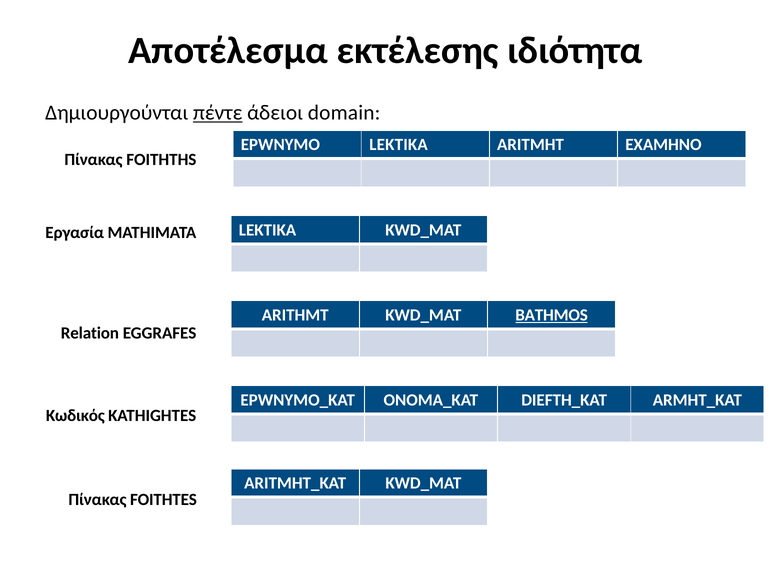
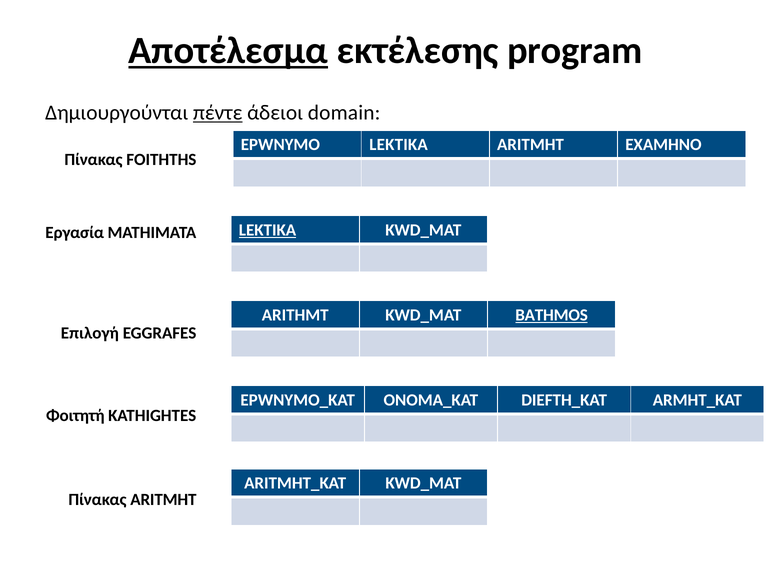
Αποτέλεσμα underline: none -> present (228, 51)
ιδιότητα: ιδιότητα -> program (575, 51)
LEKTIKA underline: none -> present (268, 230)
Relation: Relation -> Επιλογή (90, 333)
Κωδικός: Κωδικός -> Φοιτητή (75, 415)
Πίνακας FOITHTES: FOITHTES -> ARITMHT (163, 500)
